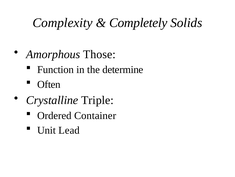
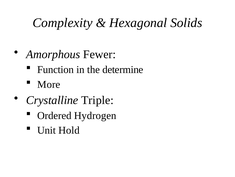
Completely: Completely -> Hexagonal (138, 23)
Those: Those -> Fewer (99, 54)
Often: Often -> More (49, 84)
Container: Container -> Hydrogen (95, 115)
Lead: Lead -> Hold (69, 130)
